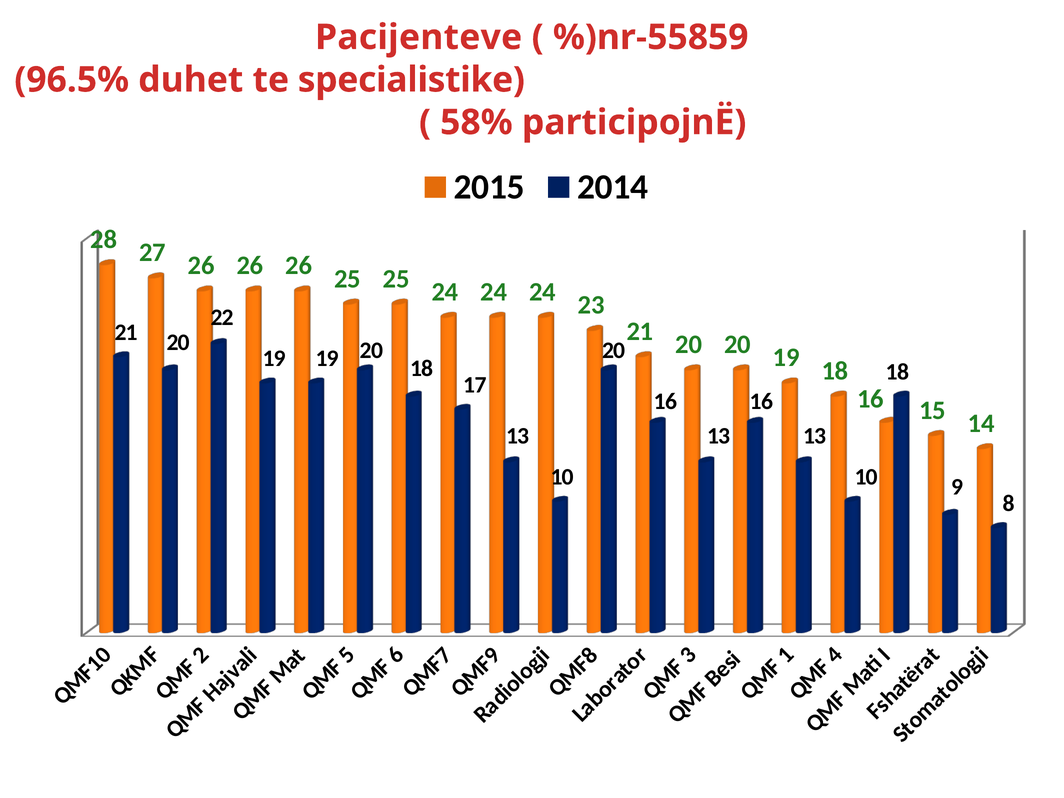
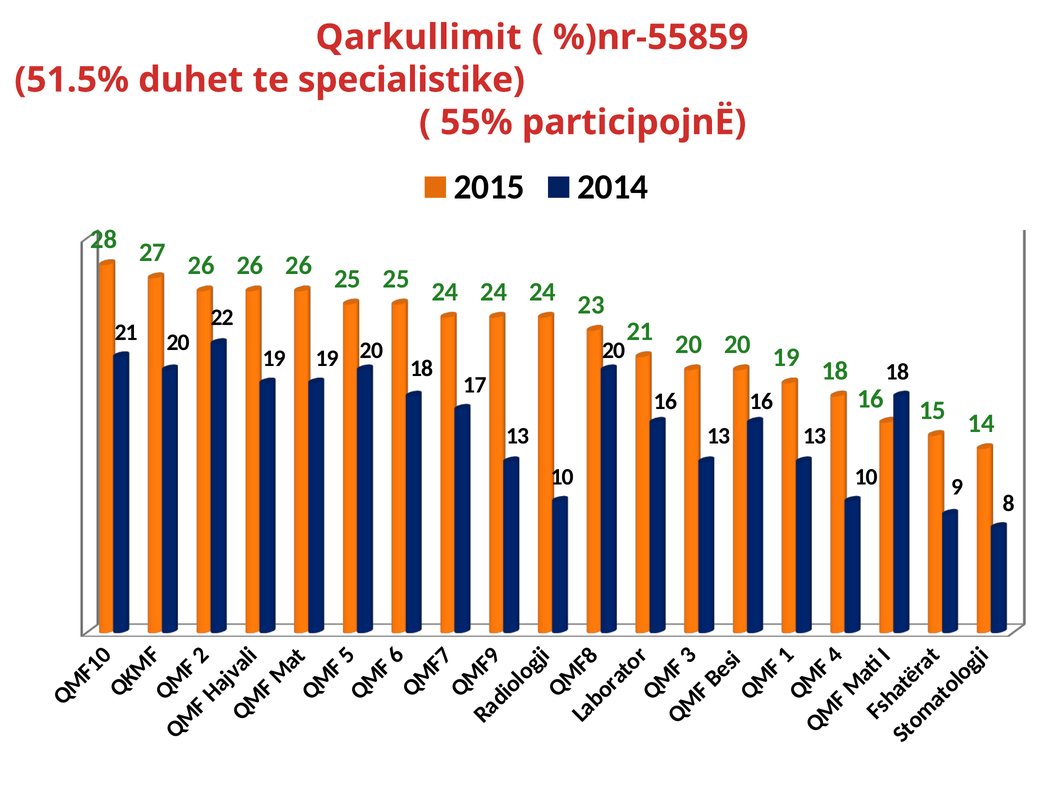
Pacijenteve: Pacijenteve -> Qarkullimit (419, 37)
96.5%: 96.5% -> 51.5% (72, 80)
58%: 58% -> 55% (476, 122)
